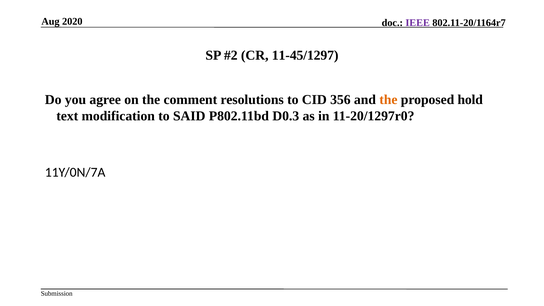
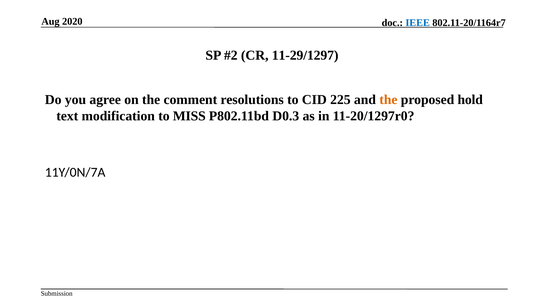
IEEE colour: purple -> blue (418, 23)
11-45/1297: 11-45/1297 -> 11-29/1297 (305, 55)
356: 356 -> 225 (340, 100)
SAID: SAID -> MISS (189, 116)
